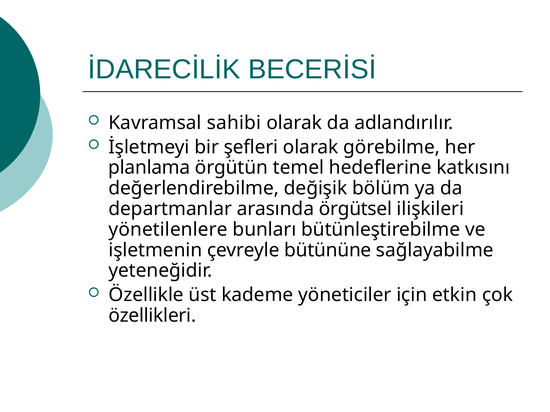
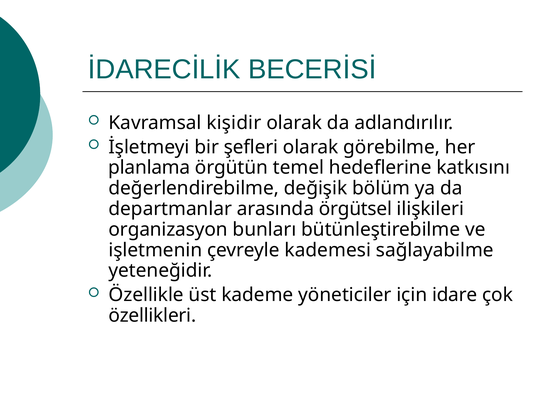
sahibi: sahibi -> kişidir (234, 123)
yönetilenlere: yönetilenlere -> organizasyon (168, 230)
bütününe: bütününe -> kademesi (328, 250)
etkin: etkin -> idare (455, 295)
